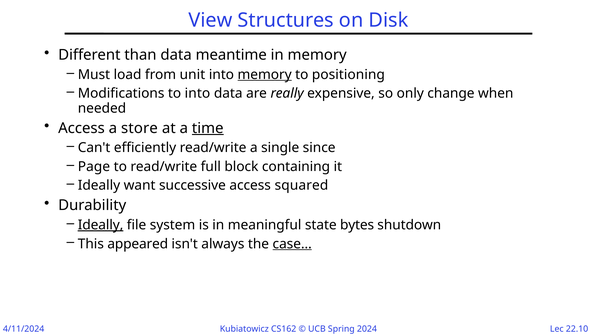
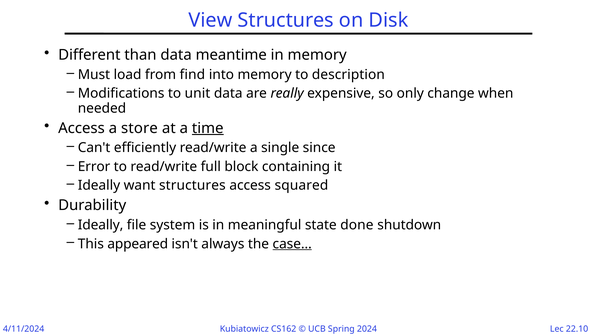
unit: unit -> find (192, 74)
memory underline: present -> none (265, 74)
positioning: positioning -> description (348, 74)
to into: into -> unit (197, 93)
Page: Page -> Error (94, 166)
want successive: successive -> structures (192, 185)
Ideally underline: present -> none (101, 225)
bytes: bytes -> done (357, 225)
